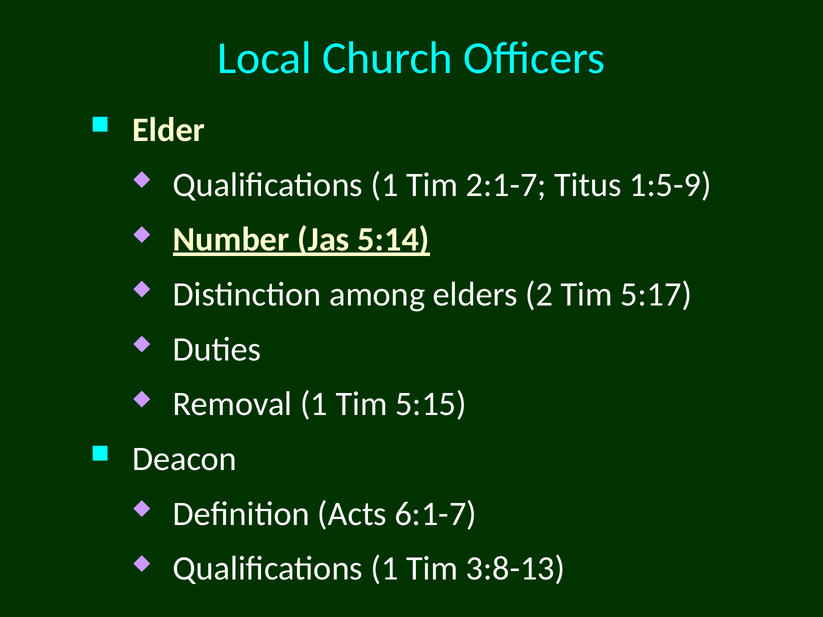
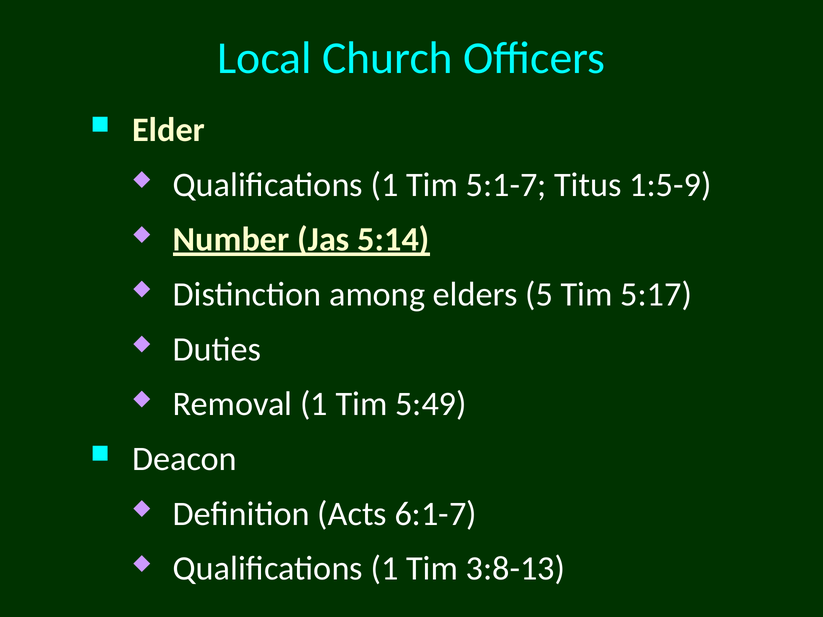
2:1-7: 2:1-7 -> 5:1-7 (506, 185)
2: 2 -> 5 (539, 295)
5:15: 5:15 -> 5:49 (431, 404)
